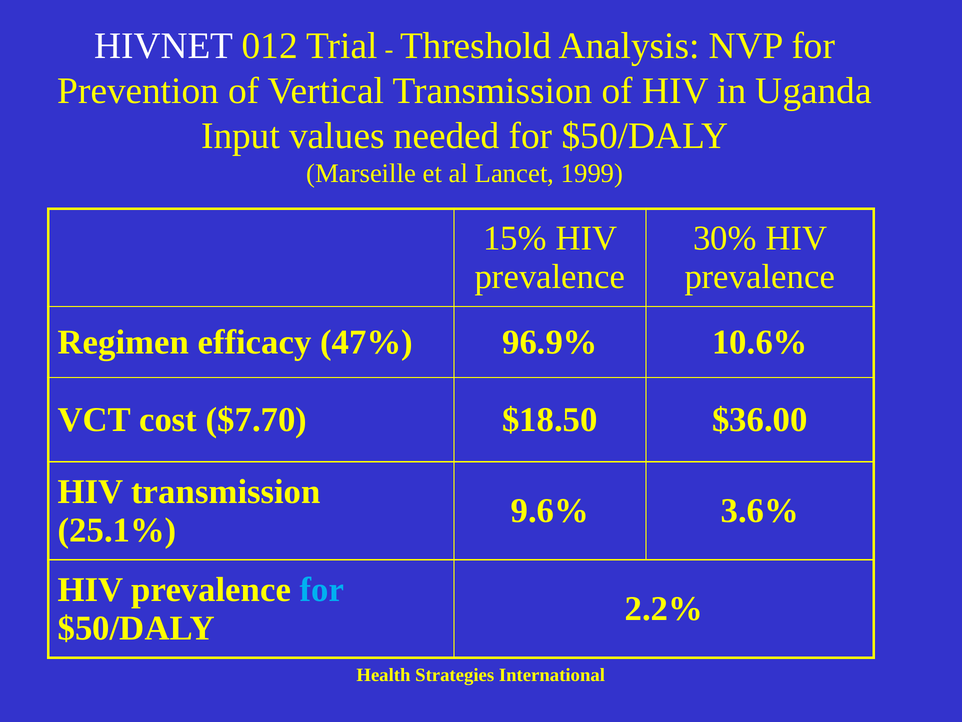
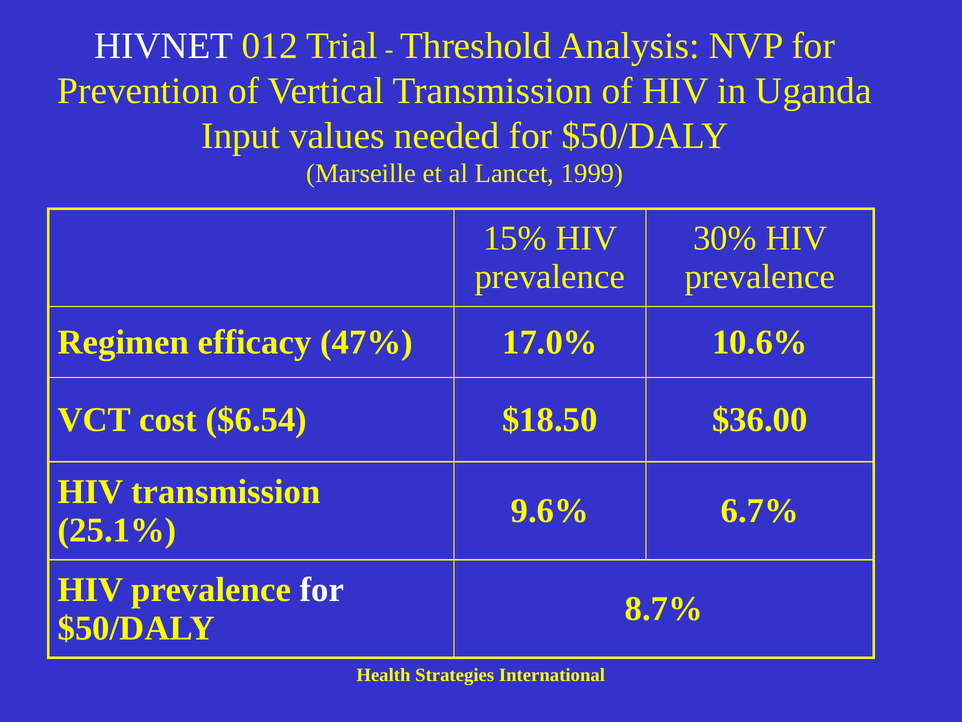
96.9%: 96.9% -> 17.0% (550, 342)
$7.70: $7.70 -> $6.54 (256, 420)
3.6%: 3.6% -> 6.7% (760, 511)
for colour: light blue -> white (322, 589)
2.2%: 2.2% -> 8.7% (664, 609)
